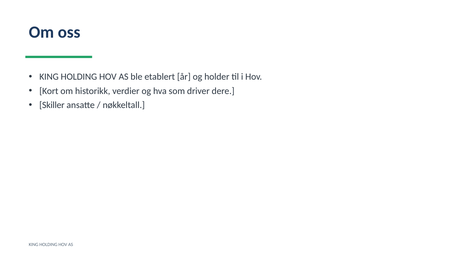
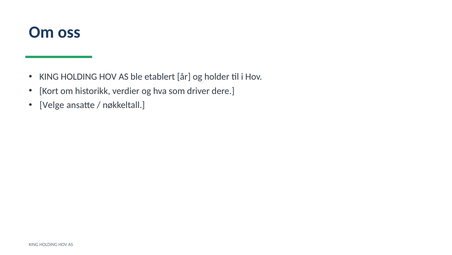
Skiller: Skiller -> Velge (52, 105)
